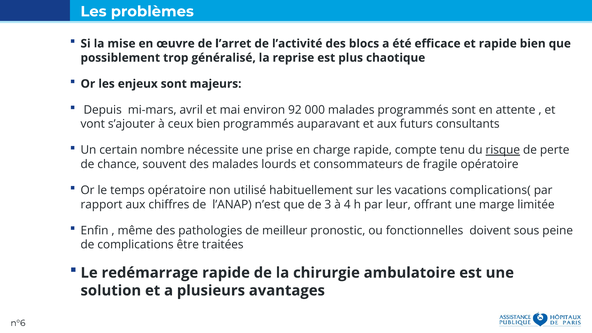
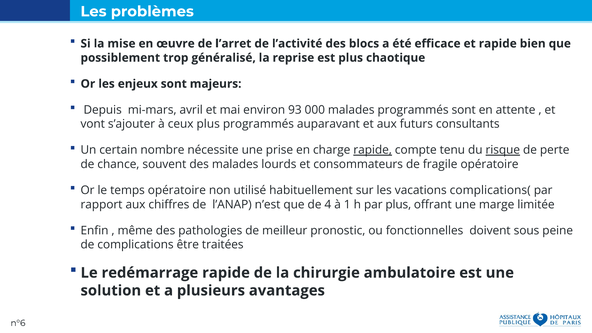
92: 92 -> 93 (295, 110)
ceux bien: bien -> plus (208, 124)
rapide underline: none -> present (373, 150)
3: 3 -> 4 (328, 205)
4: 4 -> 1 (347, 205)
par leur: leur -> plus (398, 205)
